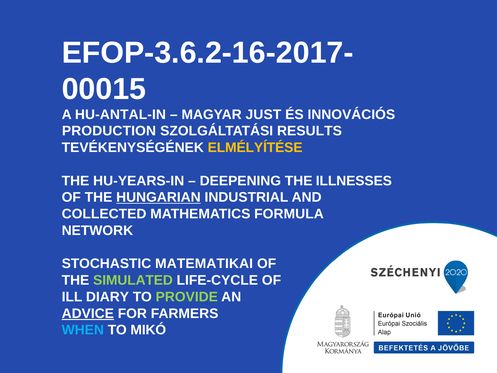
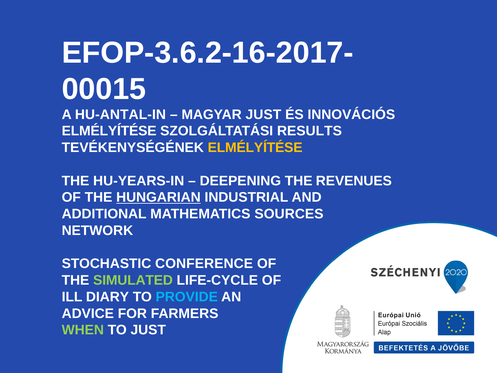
PRODUCTION: PRODUCTION -> ELMÉLYÍTÉSE (109, 131)
ILLNESSES: ILLNESSES -> REVENUES (354, 181)
COLLECTED: COLLECTED -> ADDITIONAL (104, 214)
FORMULA: FORMULA -> SOURCES (289, 214)
MATEMATIKAI: MATEMATIKAI -> CONFERENCE (204, 264)
PROVIDE colour: light green -> light blue (187, 297)
ADVICE underline: present -> none (88, 313)
WHEN colour: light blue -> light green (83, 330)
TO MIKÓ: MIKÓ -> JUST (148, 330)
